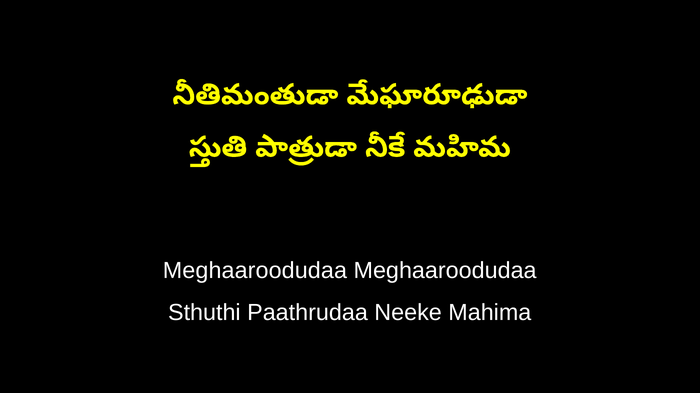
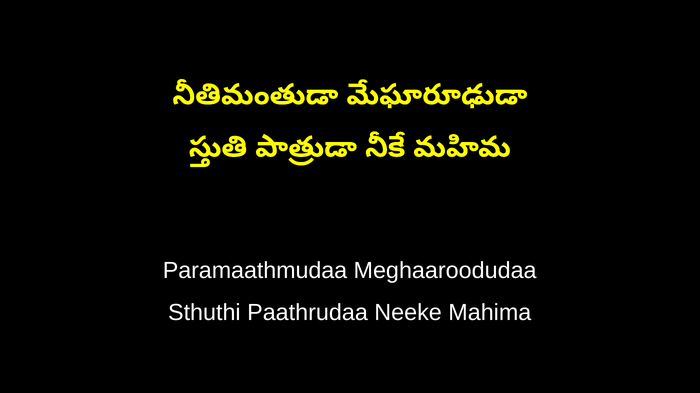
Meghaaroodudaa: Meghaaroodudaa -> Paramaathmudaa (255, 271)
